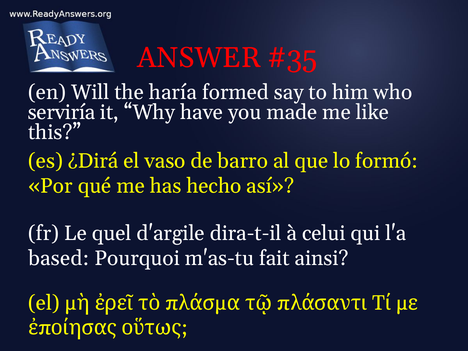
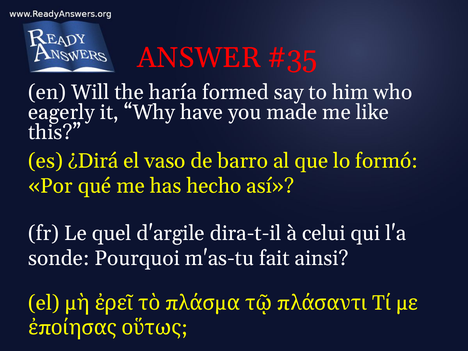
serviría: serviría -> eagerly (61, 112)
based: based -> sonde (59, 258)
